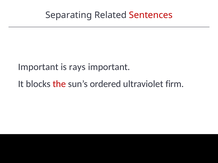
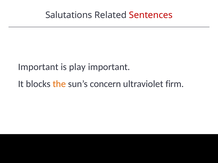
Separating: Separating -> Salutations (69, 15)
rays: rays -> play (77, 67)
the colour: red -> orange (59, 84)
ordered: ordered -> concern (105, 84)
